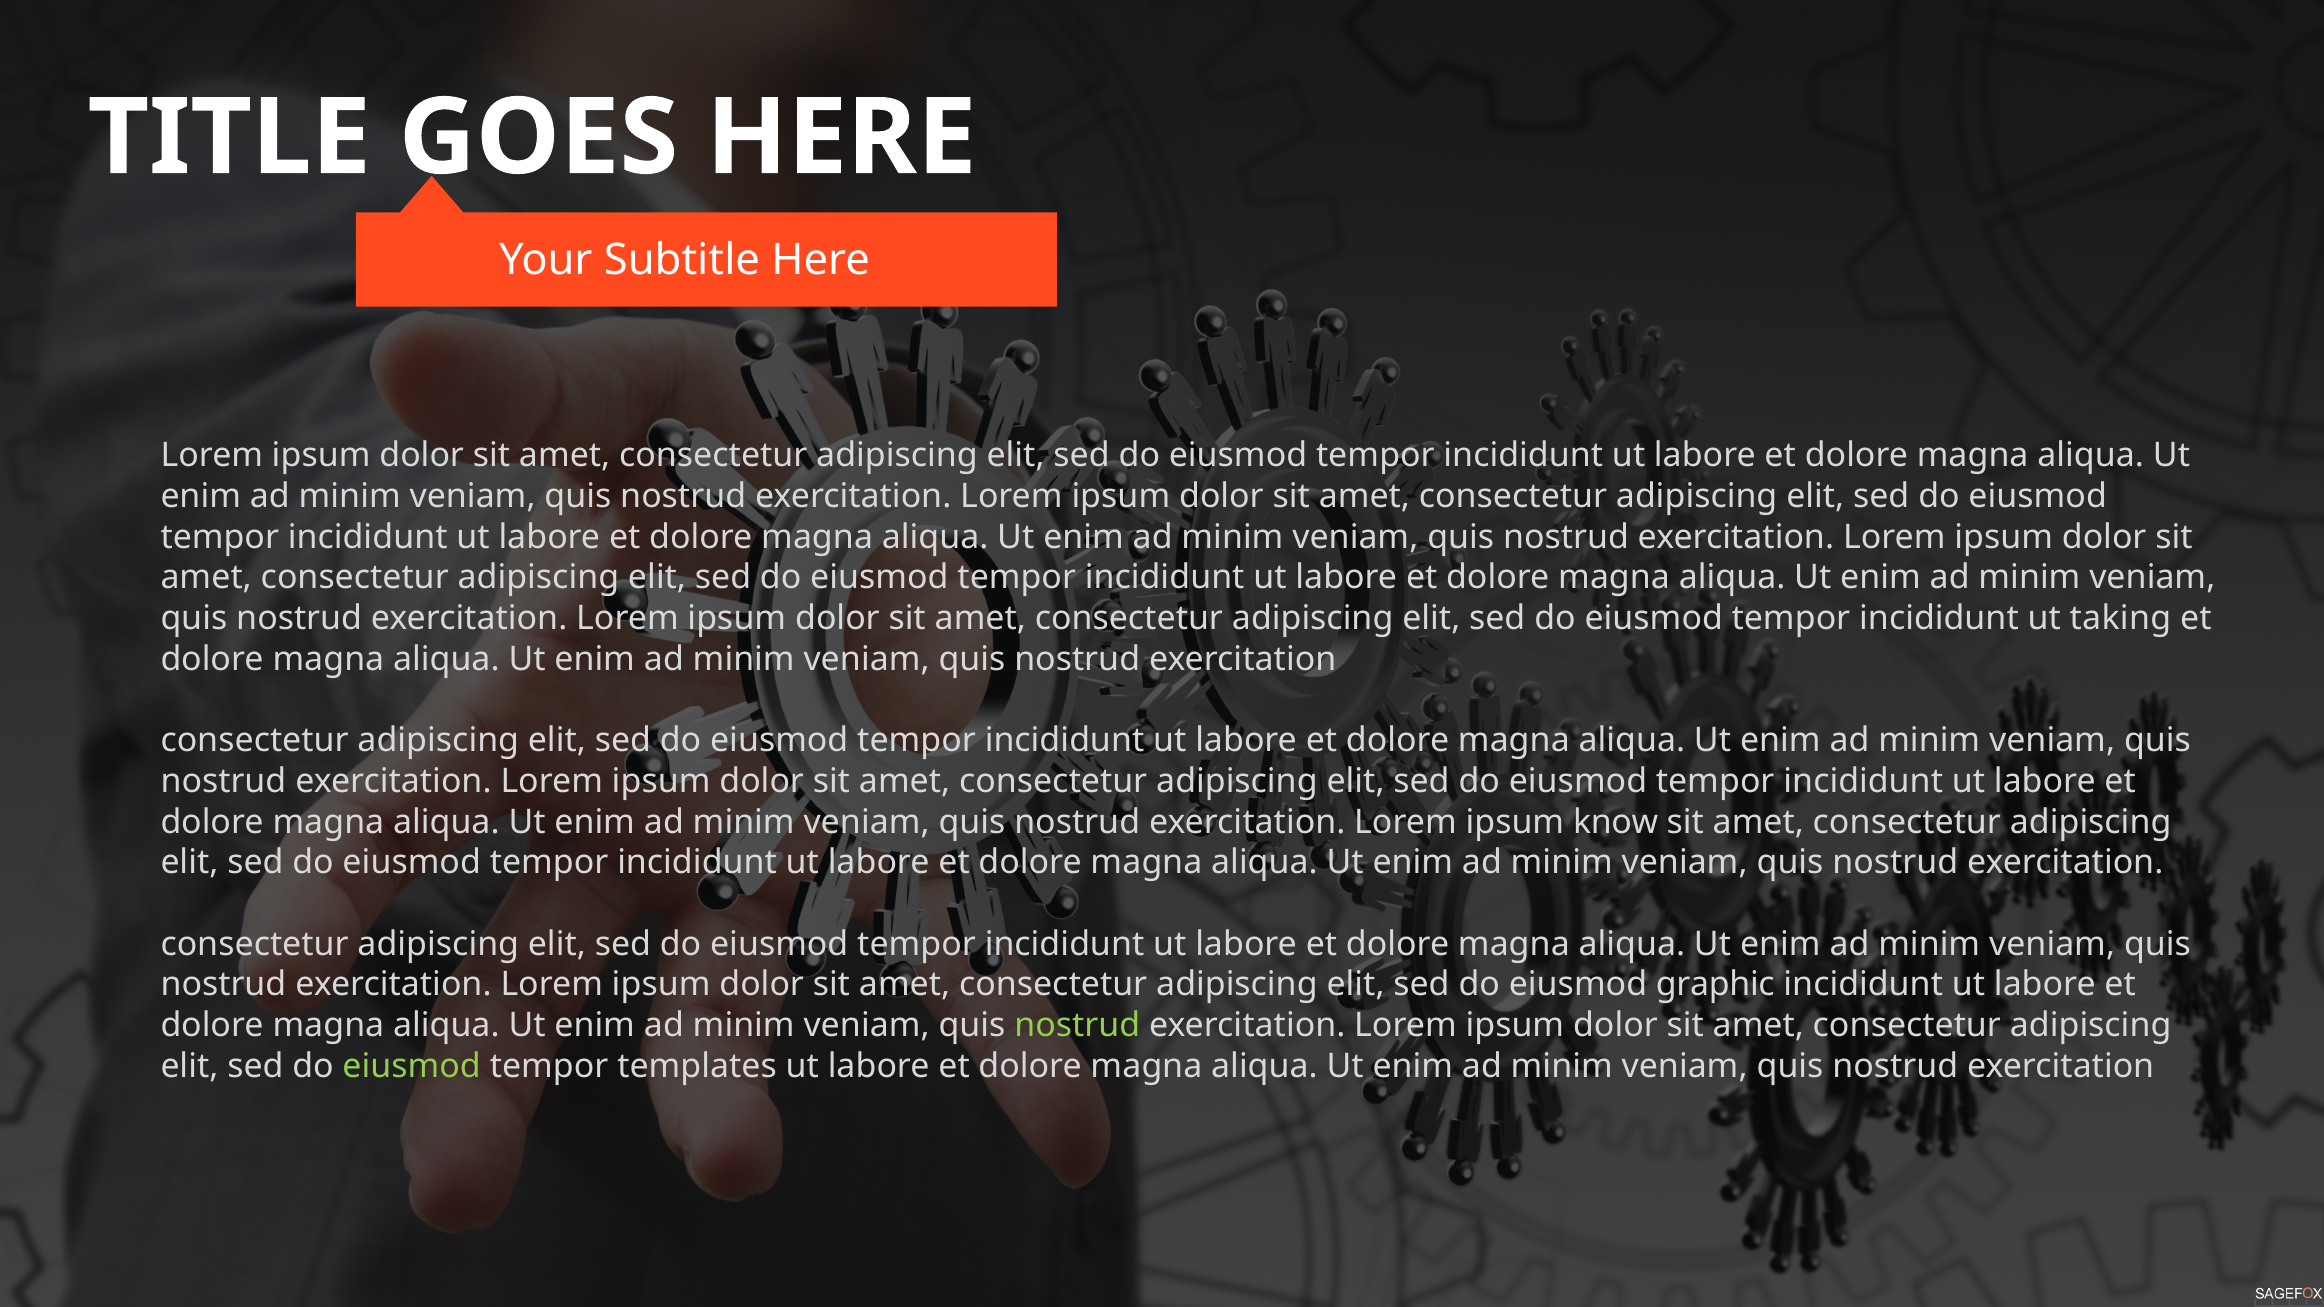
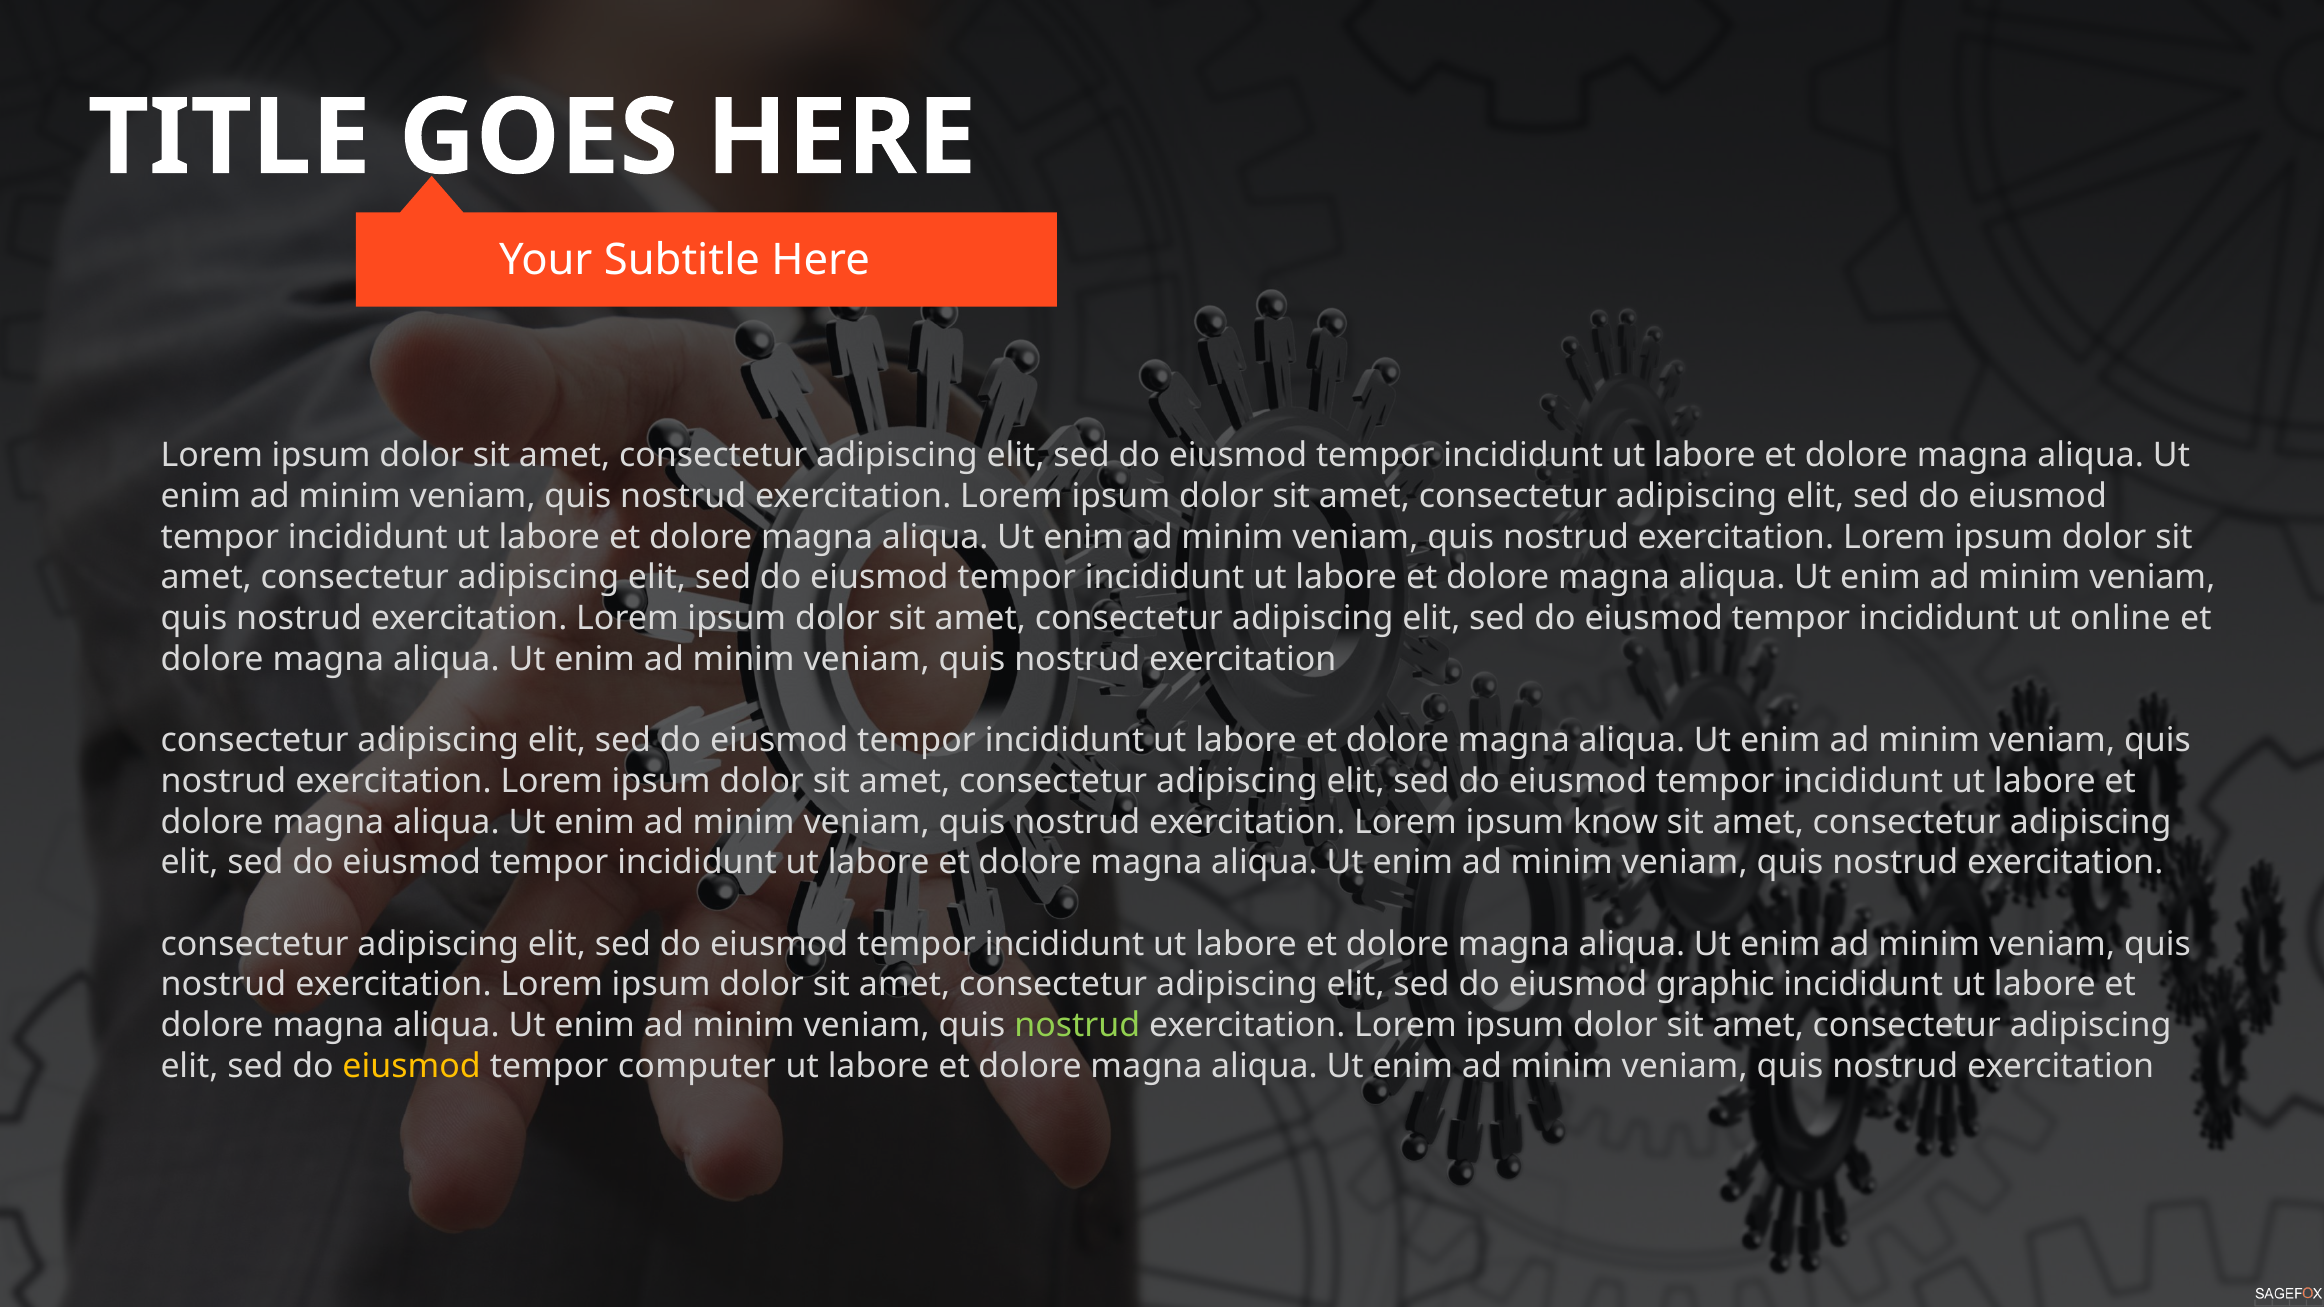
taking: taking -> online (2120, 619)
eiusmod colour: light green -> yellow (412, 1066)
templates: templates -> computer (697, 1066)
